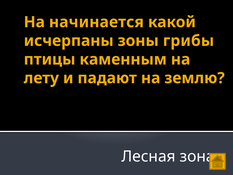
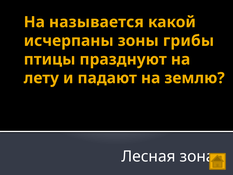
начинается: начинается -> называется (96, 22)
каменным: каменным -> празднуют (123, 59)
